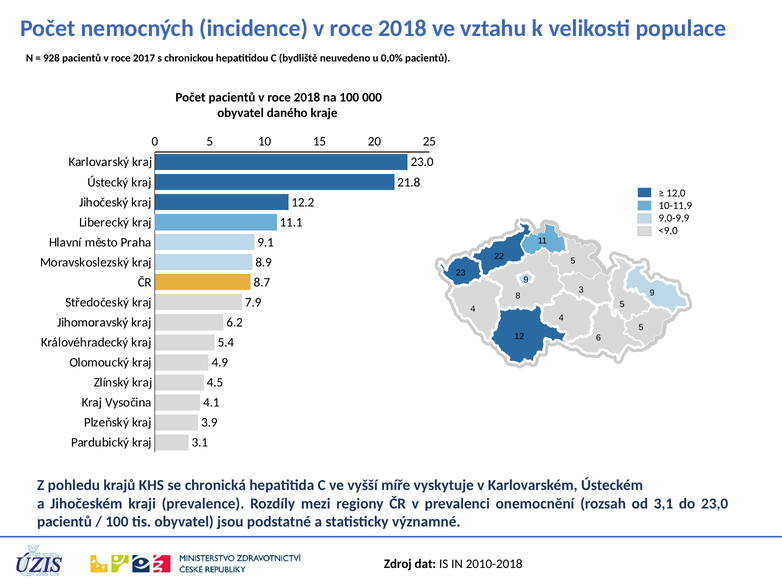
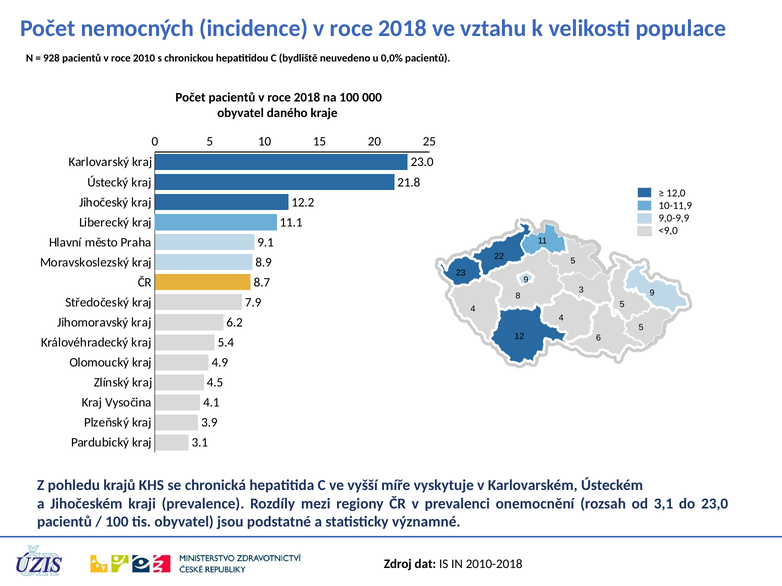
2017: 2017 -> 2010 (144, 58)
